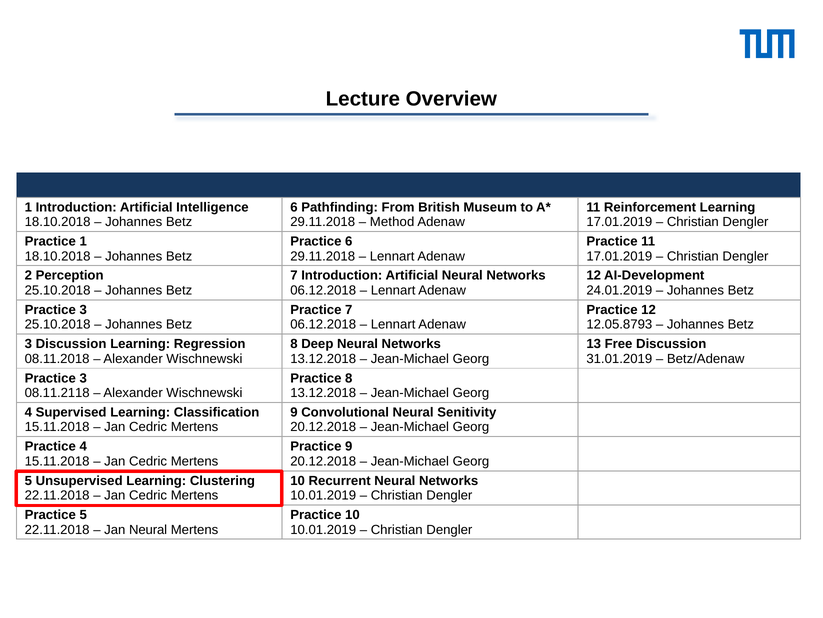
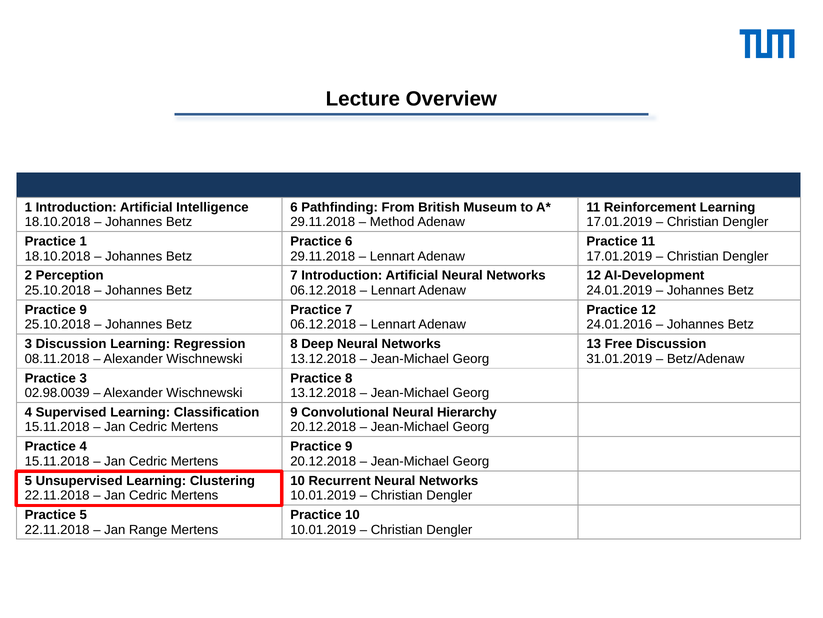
3: 3 -> 9 (83, 309)
12.05.8793: 12.05.8793 -> 24.01.2016 (619, 324)
08.11.2118: 08.11.2118 -> 02.98.0039 (57, 392)
Senitivity: Senitivity -> Hierarchy (467, 412)
Jan Neural: Neural -> Range (148, 529)
